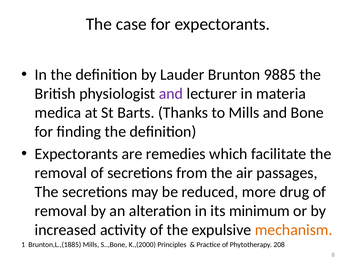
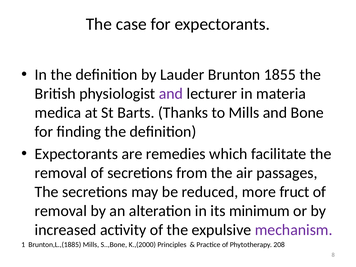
9885: 9885 -> 1855 (280, 75)
drug: drug -> fruct (295, 192)
mechanism colour: orange -> purple (294, 230)
